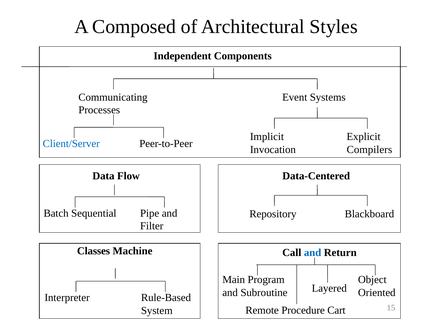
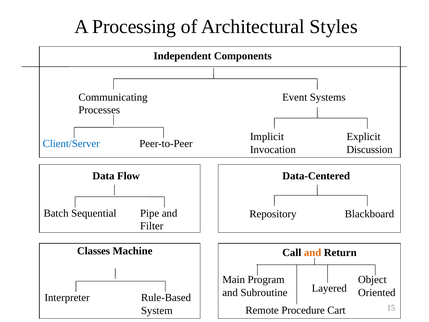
Composed: Composed -> Processing (134, 27)
Compilers: Compilers -> Discussion (370, 149)
and colour: blue -> orange (313, 252)
